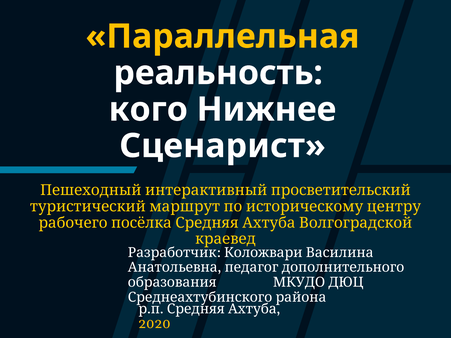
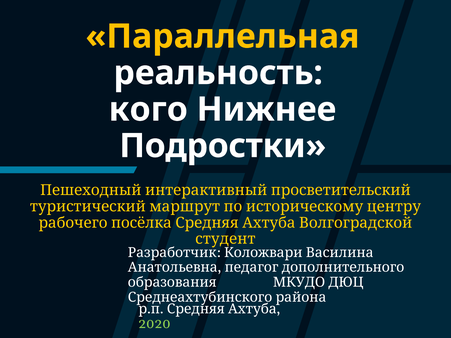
Сценарист: Сценарист -> Подростки (223, 146)
краевед: краевед -> студент (225, 239)
2020 colour: yellow -> light green (155, 324)
